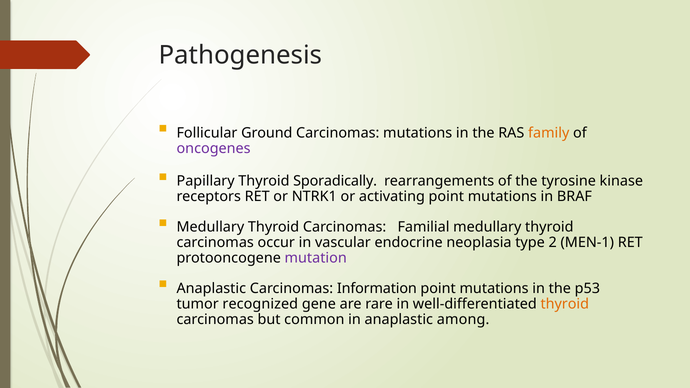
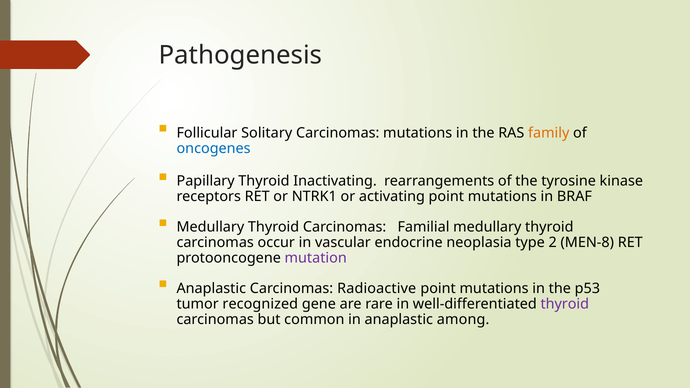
Ground: Ground -> Solitary (267, 133)
oncogenes colour: purple -> blue (214, 149)
Sporadically: Sporadically -> Inactivating (335, 181)
MEN-1: MEN-1 -> MEN-8 (587, 243)
Information: Information -> Radioactive (377, 288)
thyroid colour: orange -> purple (565, 304)
